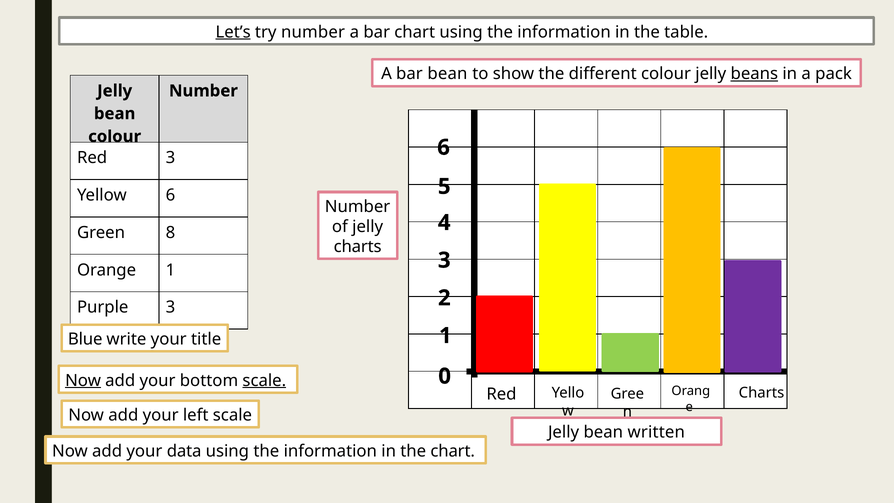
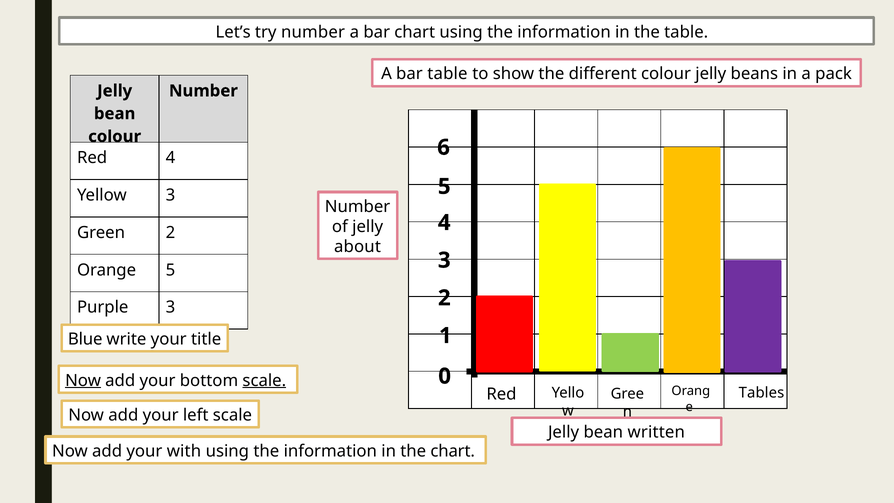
Let’s underline: present -> none (233, 32)
bar bean: bean -> table (447, 74)
beans underline: present -> none (754, 74)
Red 3: 3 -> 4 (171, 158)
Yellow 6: 6 -> 3 (171, 195)
Green 8: 8 -> 2 (171, 233)
charts: charts -> about (357, 247)
Orange 1: 1 -> 5 (171, 270)
Charts: Charts -> Tables (761, 393)
data: data -> with (184, 451)
